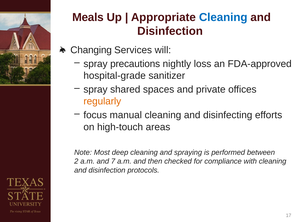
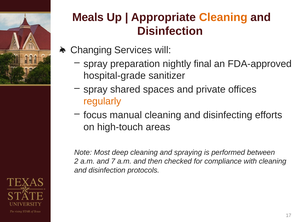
Cleaning colour: blue -> orange (223, 17)
precautions: precautions -> preparation (135, 64)
loss: loss -> final (203, 64)
